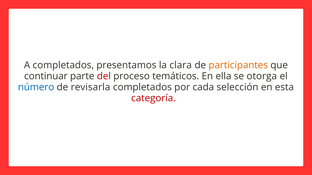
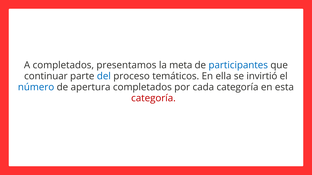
clara: clara -> meta (181, 65)
participantes colour: orange -> blue (238, 65)
del colour: red -> blue (104, 76)
otorga: otorga -> invirtió (262, 76)
revisarla: revisarla -> apertura (91, 87)
cada selección: selección -> categoría (238, 87)
